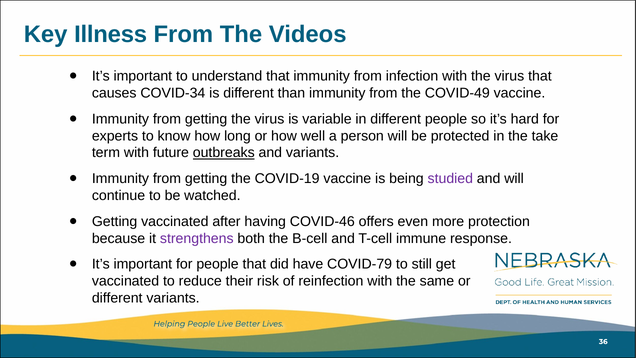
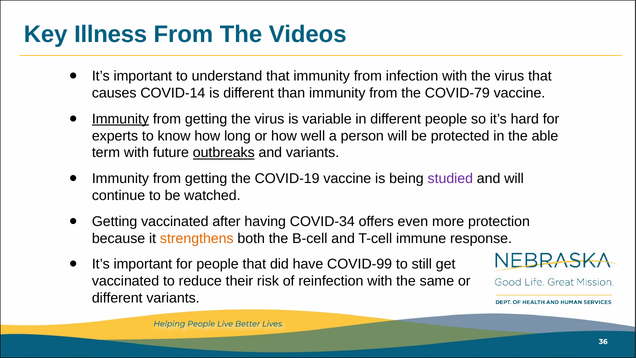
COVID-34: COVID-34 -> COVID-14 (173, 93)
COVID-49: COVID-49 -> COVID-79 (457, 93)
Immunity underline: none -> present (120, 119)
take: take -> able (545, 136)
COVID-46: COVID-46 -> COVID-34 (322, 221)
strengthens colour: purple -> orange (197, 238)
COVID-79: COVID-79 -> COVID-99 (360, 264)
